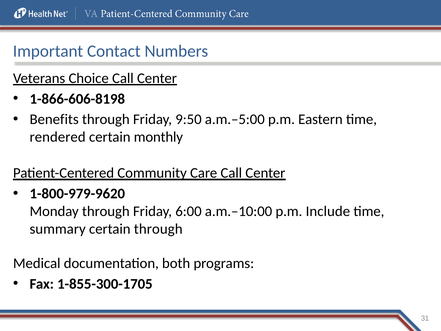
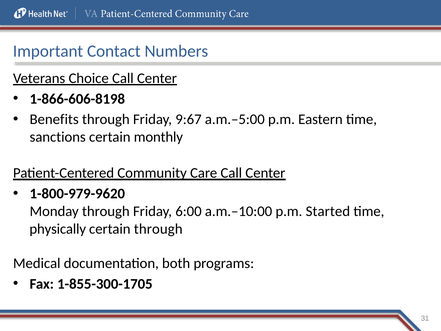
9:50: 9:50 -> 9:67 (188, 119)
rendered: rendered -> sanctions (58, 137)
Include: Include -> Started (328, 211)
summary: summary -> physically (58, 229)
